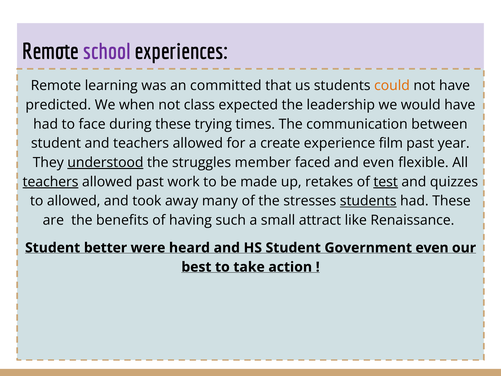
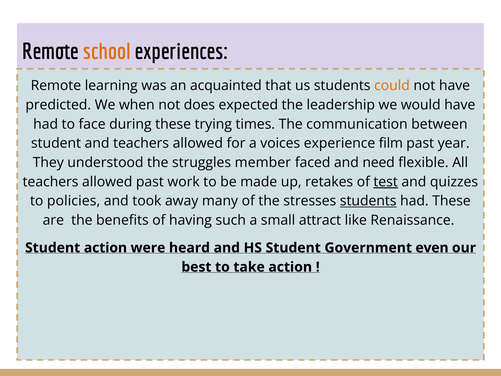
school colour: purple -> orange (107, 52)
committed: committed -> acquainted (226, 86)
class: class -> does (199, 105)
create: create -> voices (280, 143)
understood underline: present -> none (105, 162)
and even: even -> need (379, 162)
teachers underline: present -> none (51, 182)
to allowed: allowed -> policies (74, 201)
Student better: better -> action (105, 248)
